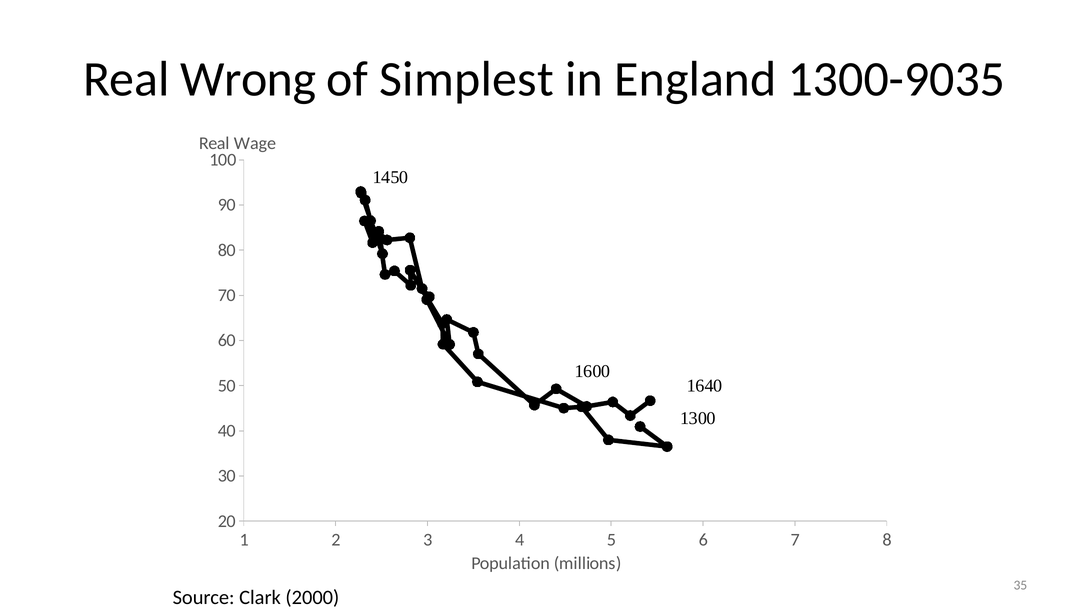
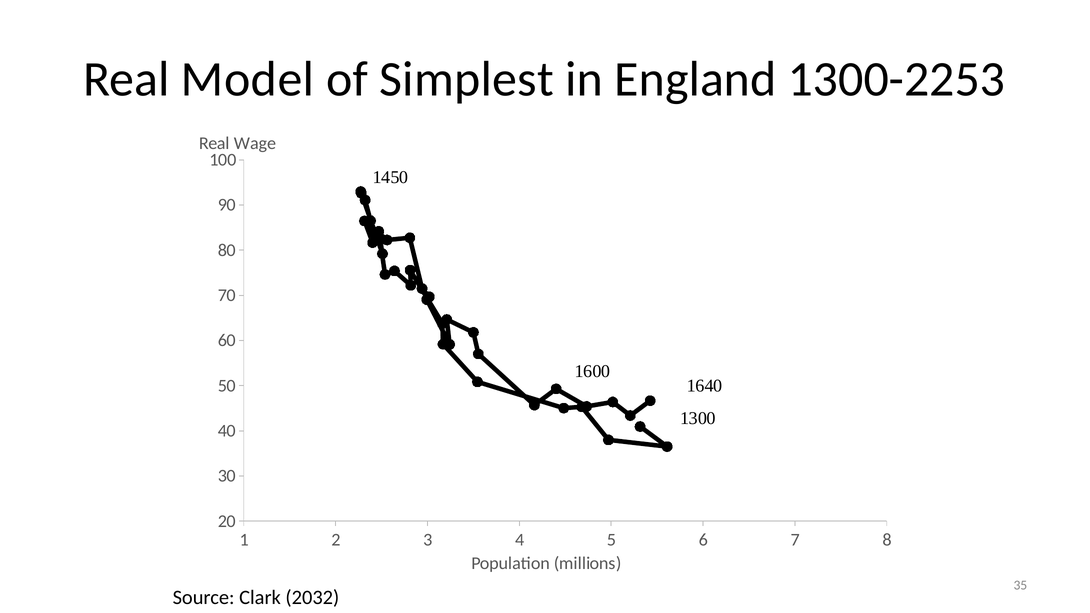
Wrong: Wrong -> Model (248, 79)
1300-9035: 1300-9035 -> 1300-2253 (896, 79)
2000: 2000 -> 2032 (312, 598)
